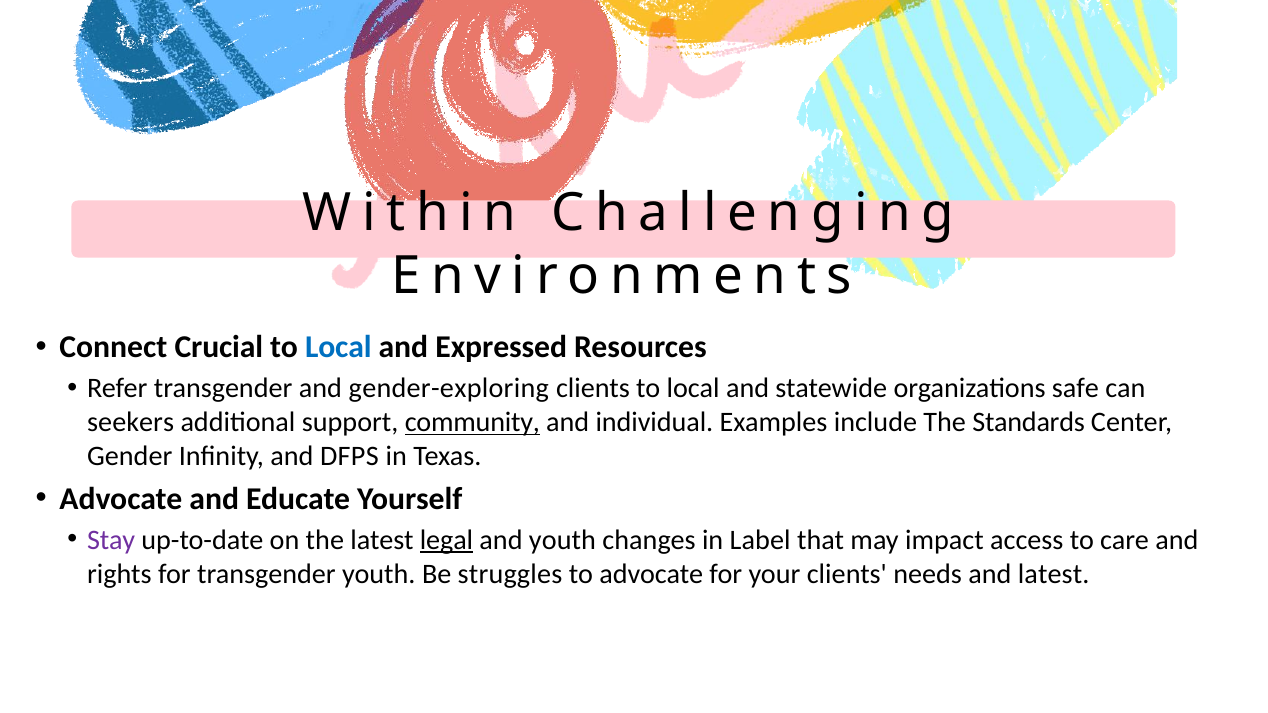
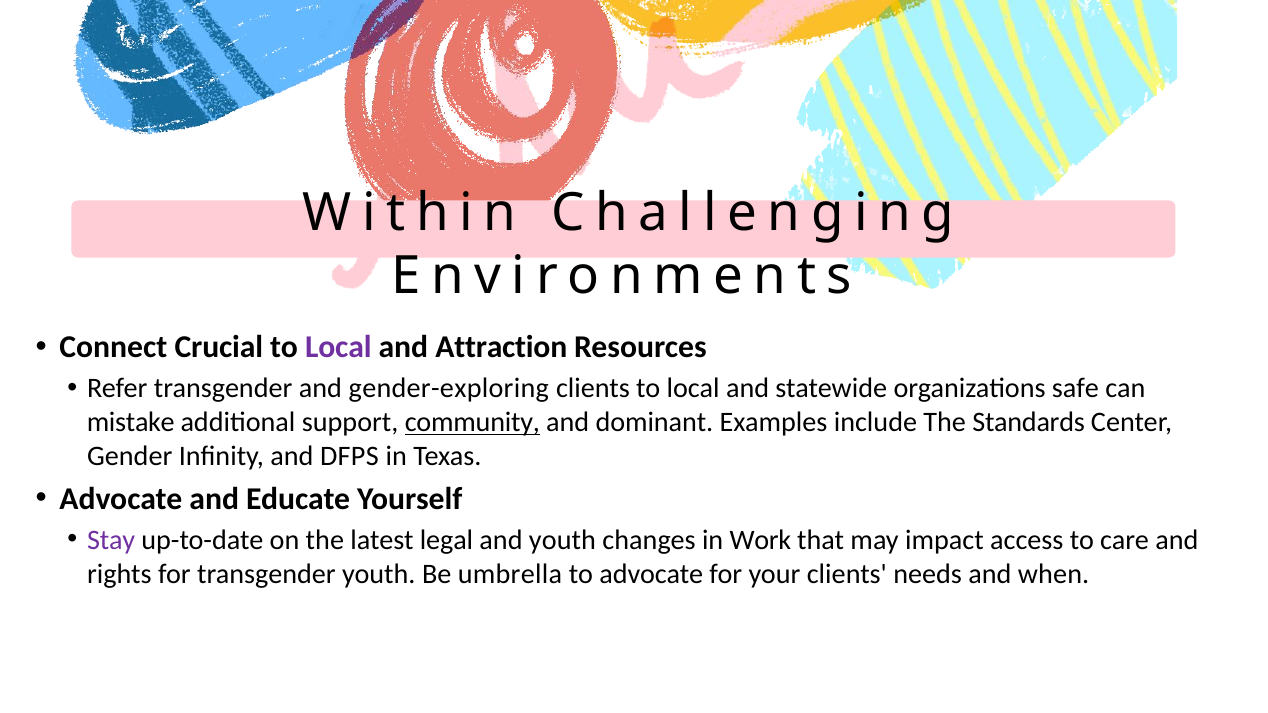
Local colour: blue -> purple (338, 347)
Expressed: Expressed -> Attraction (501, 347)
seekers: seekers -> mistake (131, 423)
individual: individual -> dominant (654, 423)
legal underline: present -> none (446, 540)
Label: Label -> Work (760, 540)
struggles: struggles -> umbrella (510, 574)
and latest: latest -> when (1054, 574)
